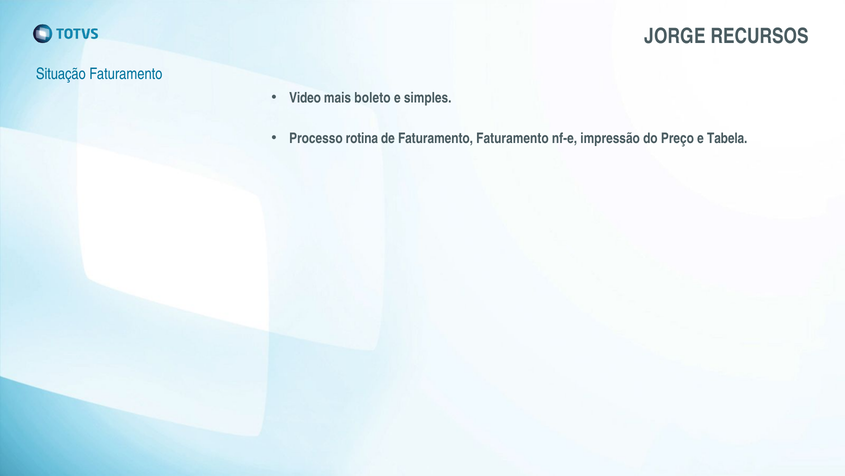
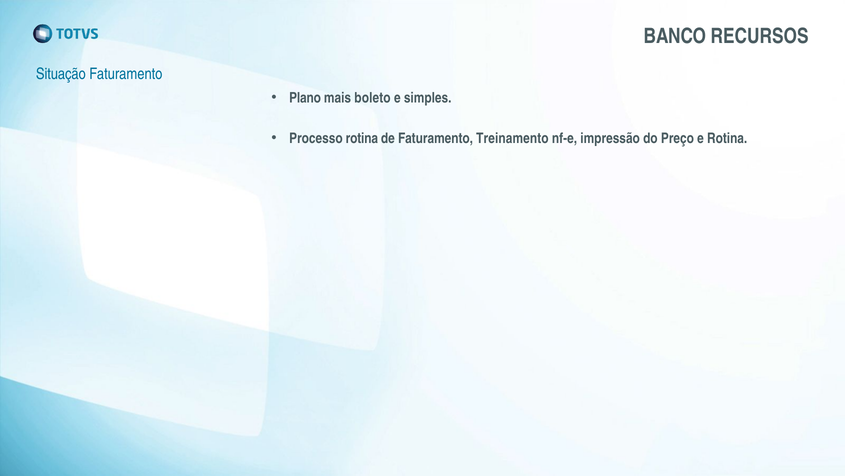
JORGE: JORGE -> BANCO (675, 36)
Video: Video -> Plano (305, 98)
Faturamento Faturamento: Faturamento -> Treinamento (512, 138)
e Tabela: Tabela -> Rotina (727, 138)
